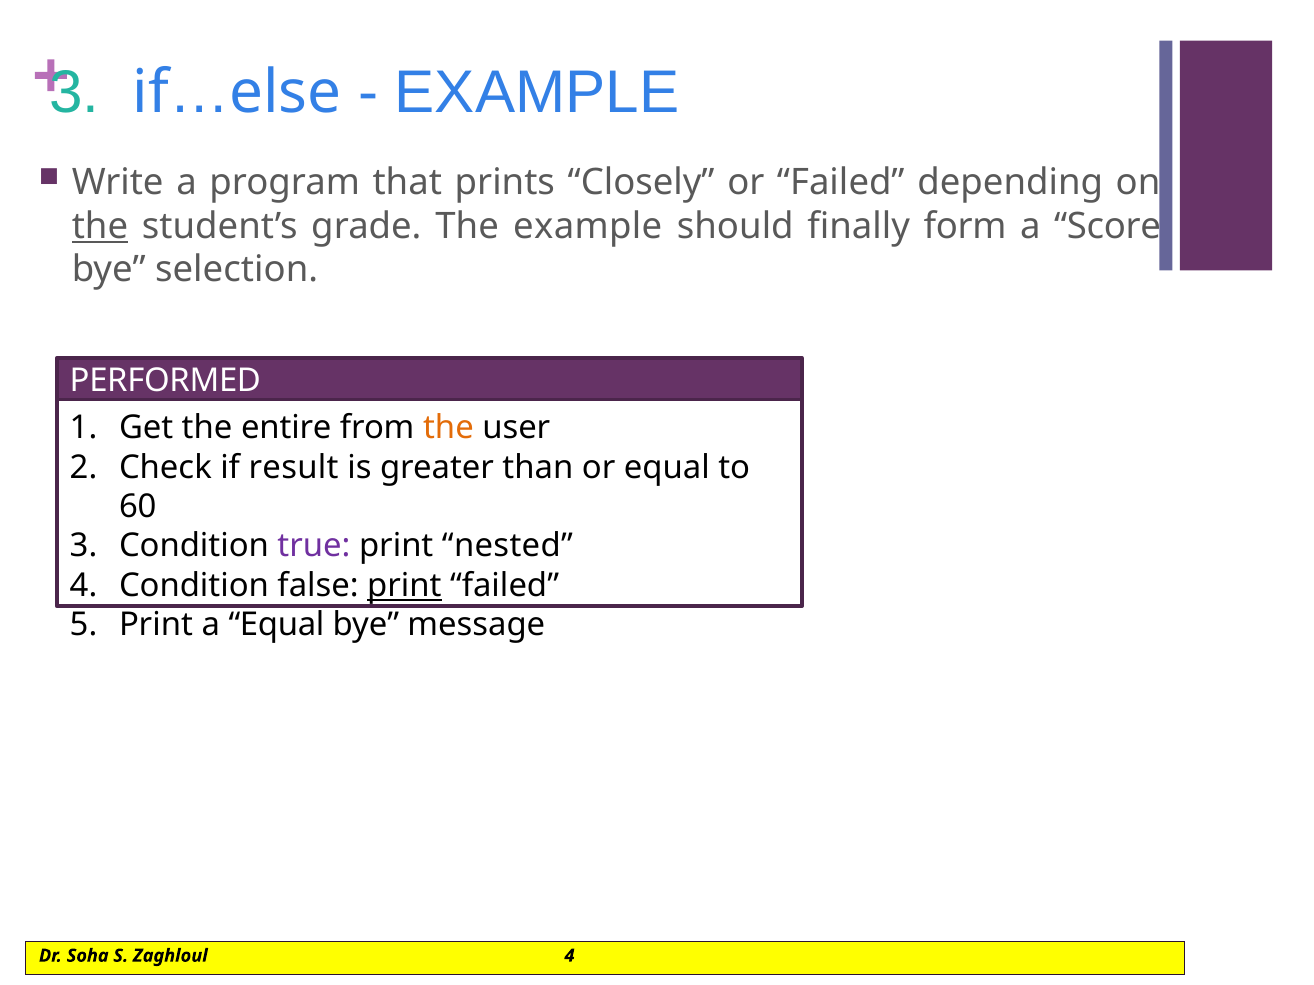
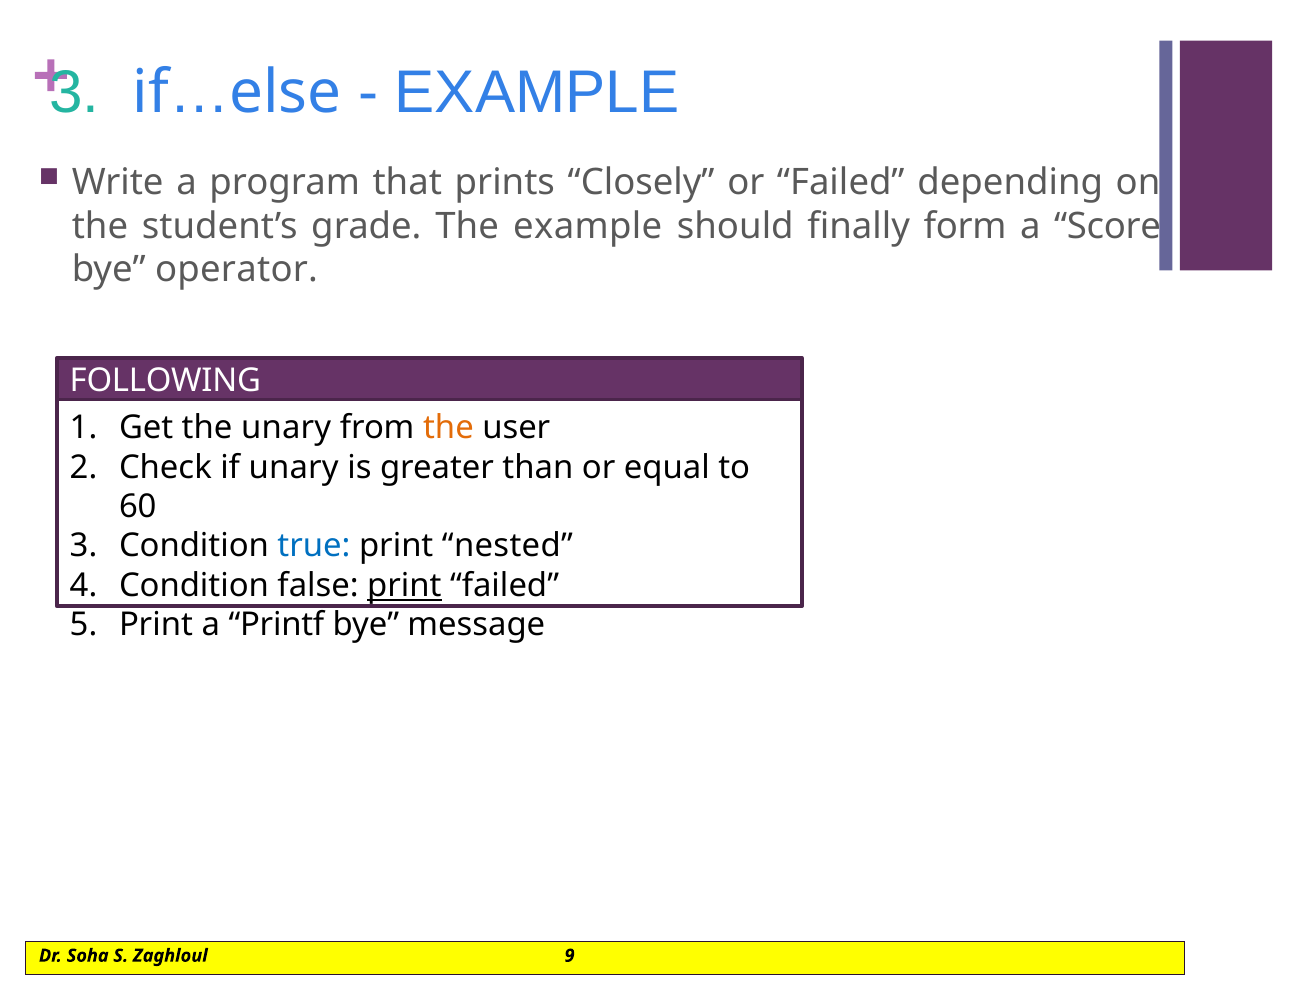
the underline: present -> none (100, 226)
selection: selection -> operator (237, 270)
PERFORMED: PERFORMED -> FOLLOWING (165, 381)
the entire: entire -> unary (286, 428)
if result: result -> unary (294, 467)
true colour: purple -> blue (314, 546)
a Equal: Equal -> Printf (276, 625)
Zaghloul 4: 4 -> 9 (570, 956)
